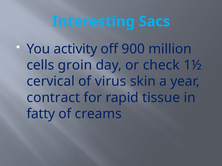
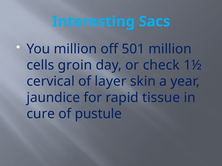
You activity: activity -> million (75, 49)
900: 900 -> 501 (133, 49)
virus: virus -> layer (111, 82)
contract: contract -> jaundice (53, 98)
fatty: fatty -> cure (41, 114)
creams: creams -> pustule (98, 114)
